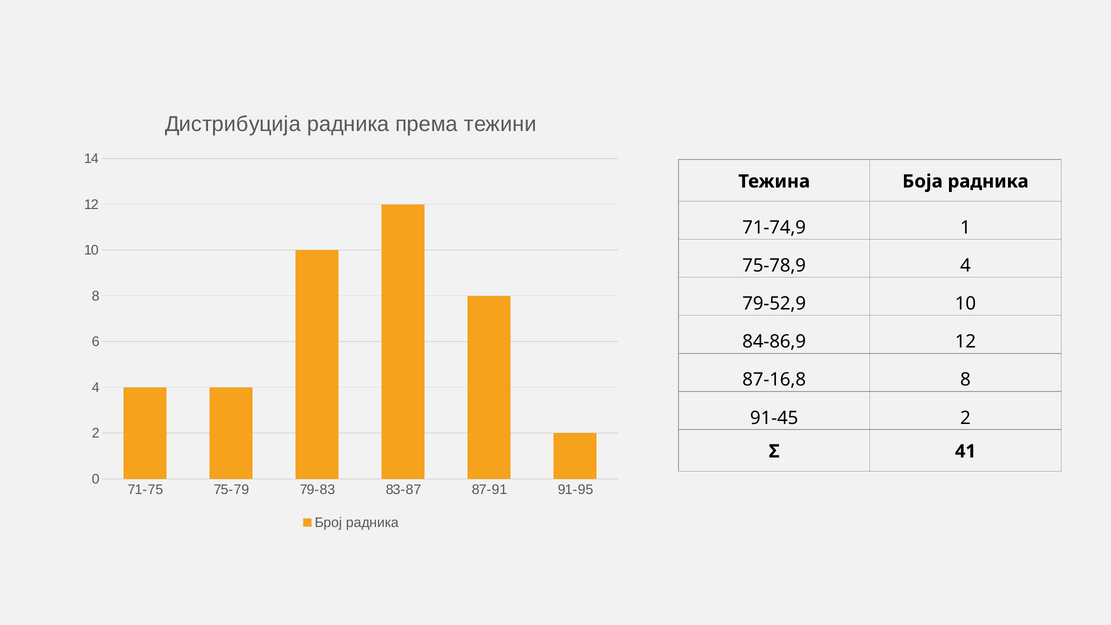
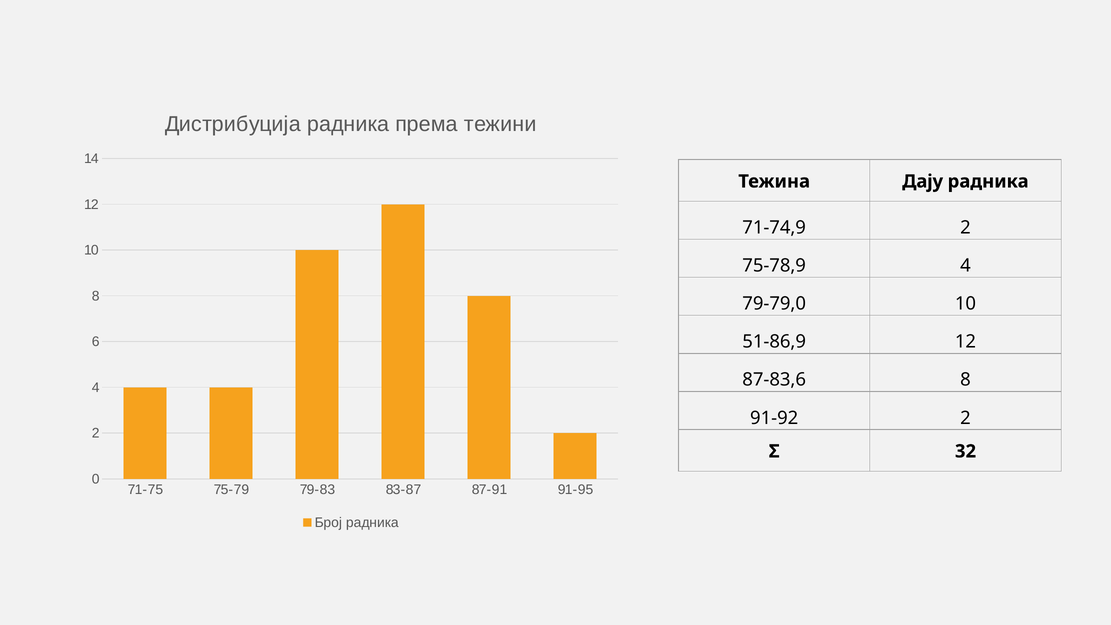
Боја: Боја -> Дају (923, 181)
71-74,9 1: 1 -> 2 (965, 228)
79-52,9: 79-52,9 -> 79-79,0 (774, 304)
84-86,9: 84-86,9 -> 51-86,9 (774, 342)
87-16,8: 87-16,8 -> 87-83,6 (774, 380)
91-45: 91-45 -> 91-92 (774, 418)
41: 41 -> 32 (966, 451)
